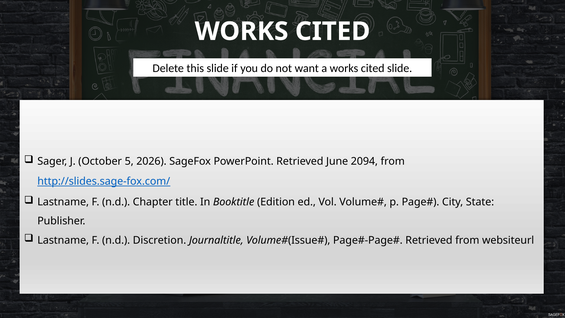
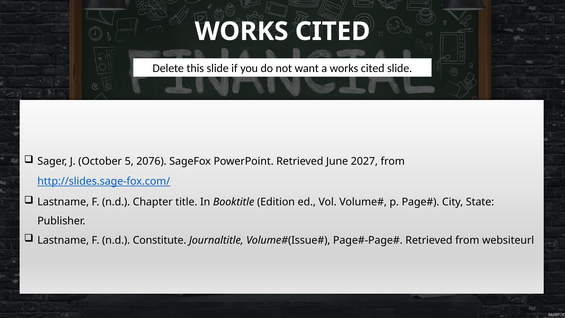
2026: 2026 -> 2076 (151, 161)
2094: 2094 -> 2027 (364, 161)
Discretion: Discretion -> Constitute (160, 240)
